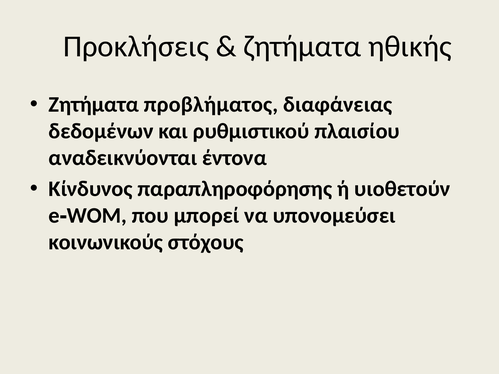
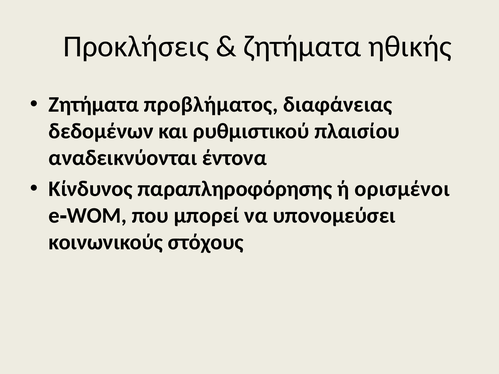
υιοθετούν: υιοθετούν -> ορισμένοι (402, 189)
